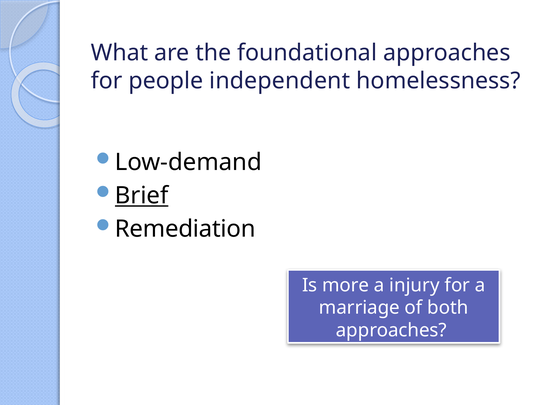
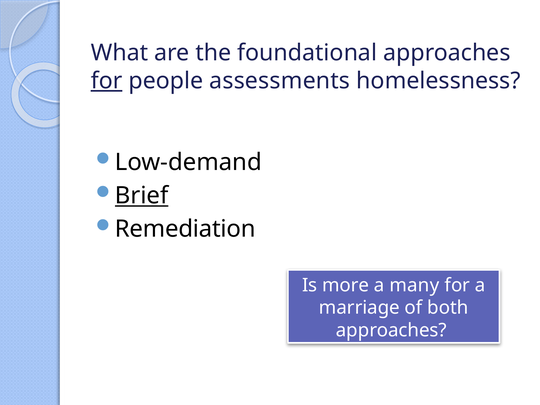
for underline: none -> present (107, 81)
independent: independent -> assessments (280, 81)
injury: injury -> many (414, 285)
